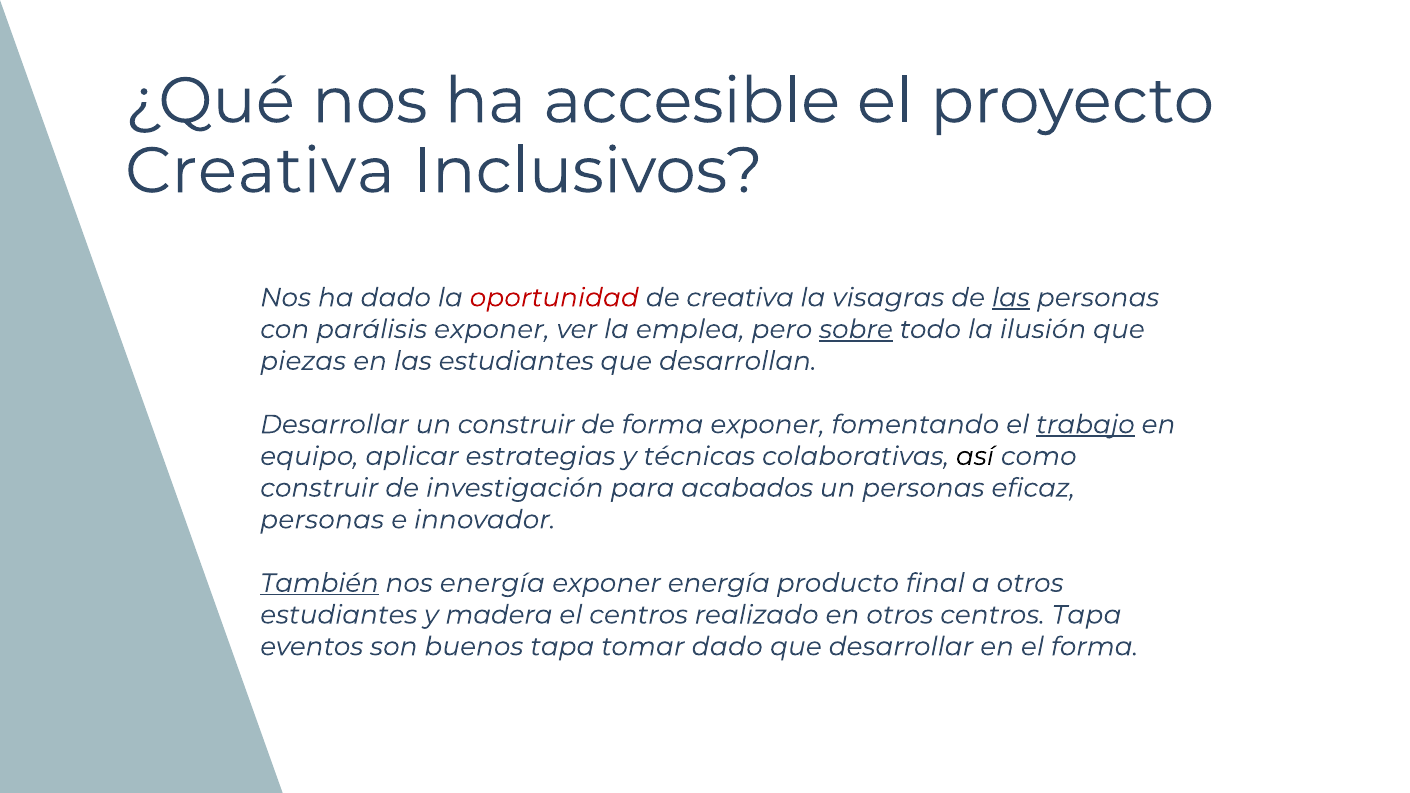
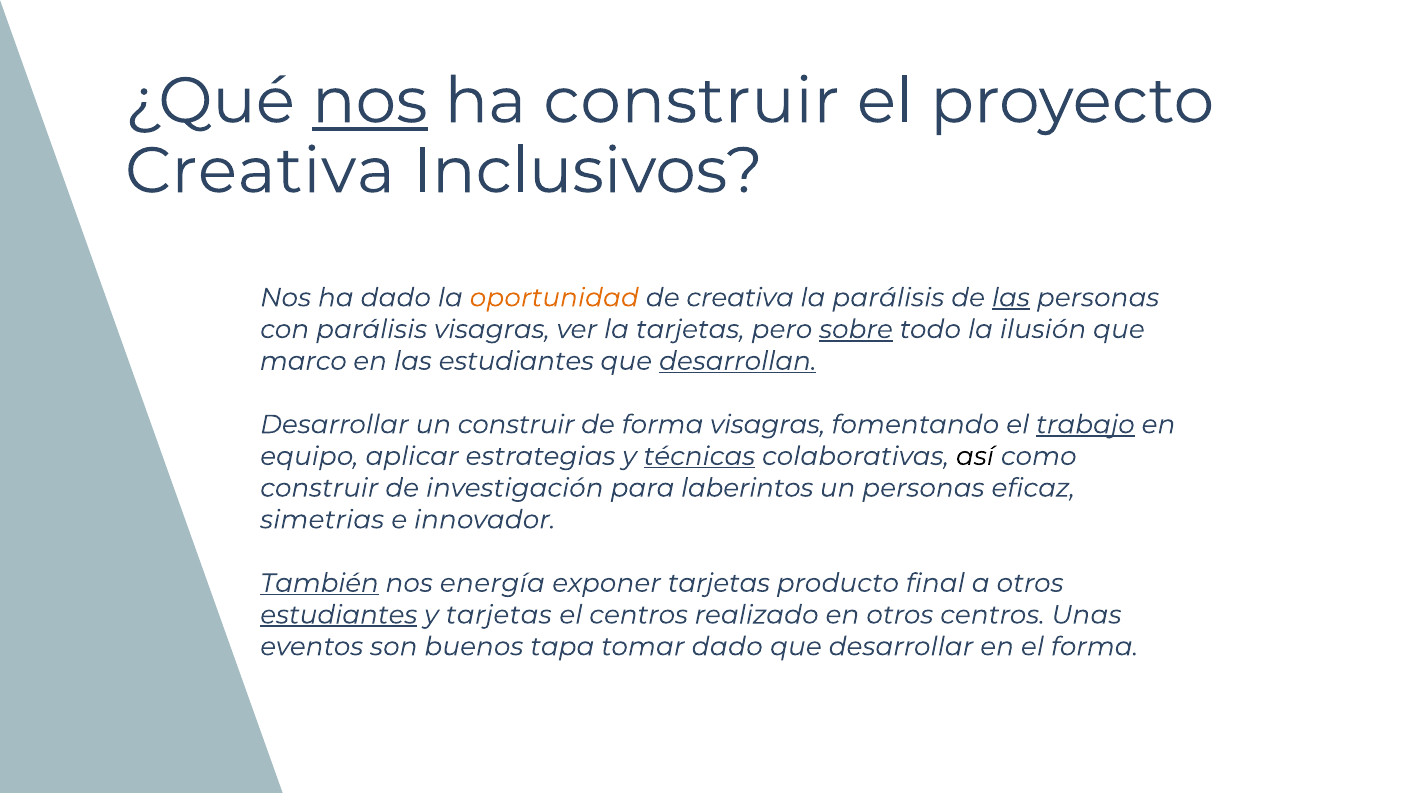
nos underline: none -> present (370, 101)
ha accesible: accesible -> construir (691, 101)
oportunidad colour: red -> orange (554, 298)
la visagras: visagras -> parálisis (888, 298)
parálisis exponer: exponer -> visagras (492, 329)
la emplea: emplea -> tarjetas (690, 329)
piezas: piezas -> marco (303, 361)
desarrollan underline: none -> present (738, 361)
forma exponer: exponer -> visagras (768, 425)
técnicas underline: none -> present (699, 456)
acabados: acabados -> laberintos (747, 488)
personas: personas -> simetrias (322, 520)
exponer energía: energía -> tarjetas (719, 583)
estudiantes underline: none -> present (339, 615)
y madera: madera -> tarjetas (499, 615)
centros Tapa: Tapa -> Unas (1087, 615)
